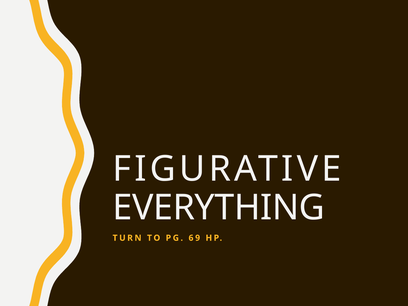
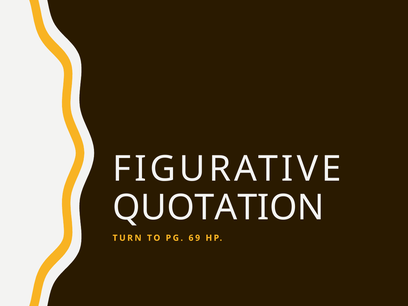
EVERYTHING: EVERYTHING -> QUOTATION (219, 208)
